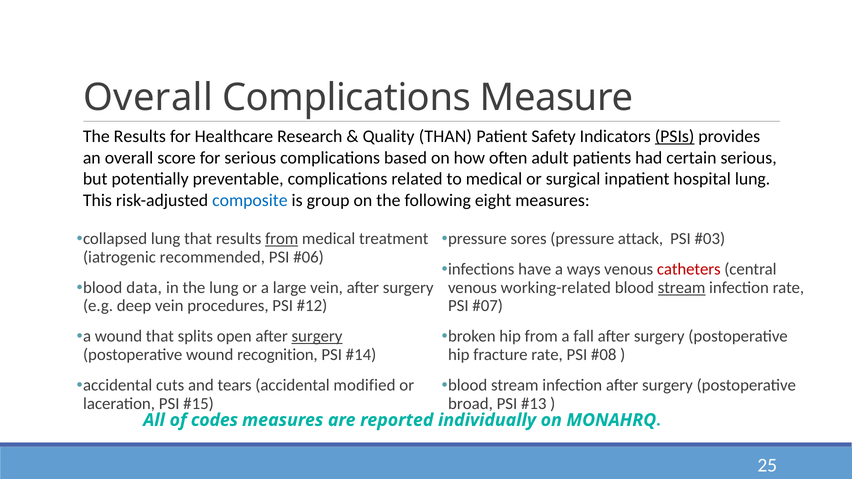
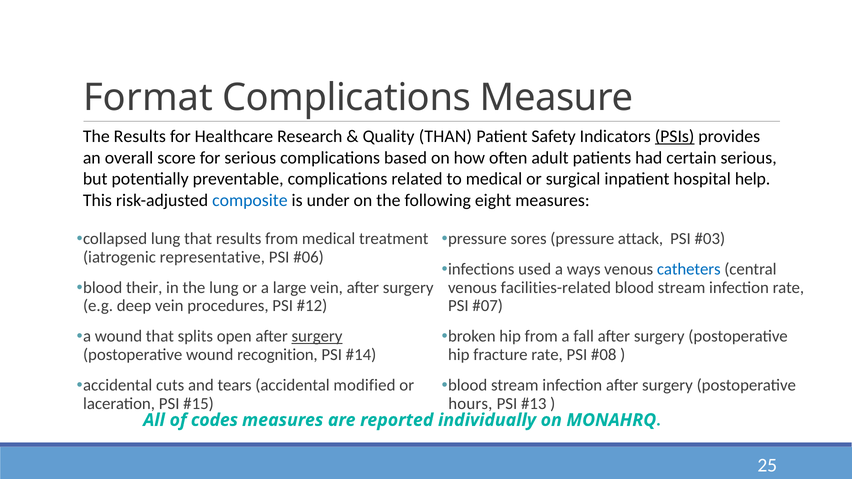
Overall: Overall -> Format (148, 98)
hospital lung: lung -> help (753, 179)
group: group -> under (328, 200)
from underline: present -> none (282, 239)
recommended: recommended -> representative (212, 257)
have: have -> used (535, 270)
catheters colour: red -> blue (689, 270)
data: data -> their (144, 288)
working-related: working-related -> facilities-related (556, 288)
stream underline: present -> none (682, 288)
broad: broad -> hours (470, 404)
